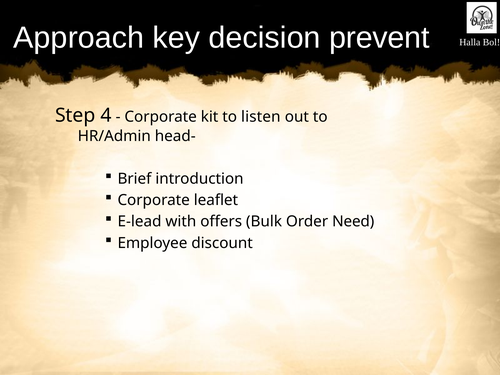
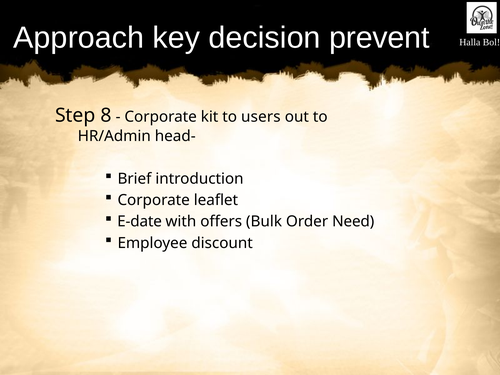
4: 4 -> 8 (106, 116)
listen: listen -> users (261, 117)
E-lead: E-lead -> E-date (140, 222)
